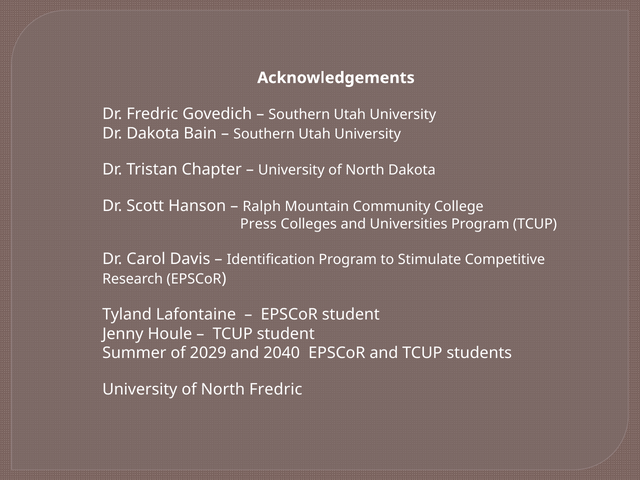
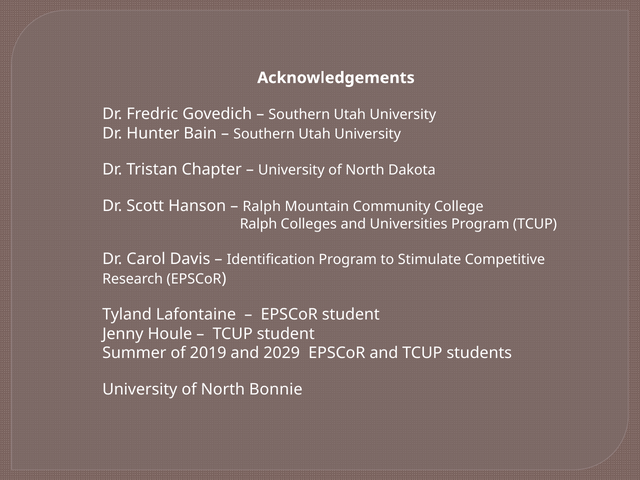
Dr Dakota: Dakota -> Hunter (153, 133)
Press: Press -> Ralph (259, 224)
2029: 2029 -> 2019 (208, 353)
2040: 2040 -> 2029 (282, 353)
North Fredric: Fredric -> Bonnie (276, 389)
